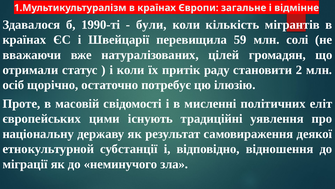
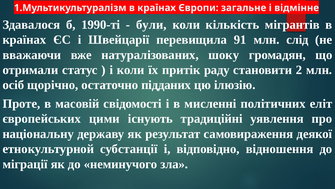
59: 59 -> 91 (240, 40)
солі: солі -> слід (297, 40)
цілей: цілей -> шоку (224, 55)
потребує: потребує -> підданих (166, 85)
